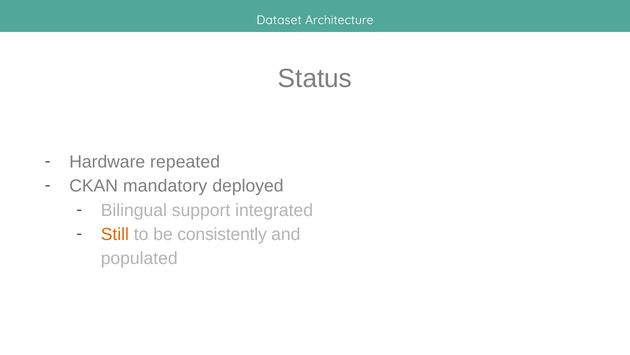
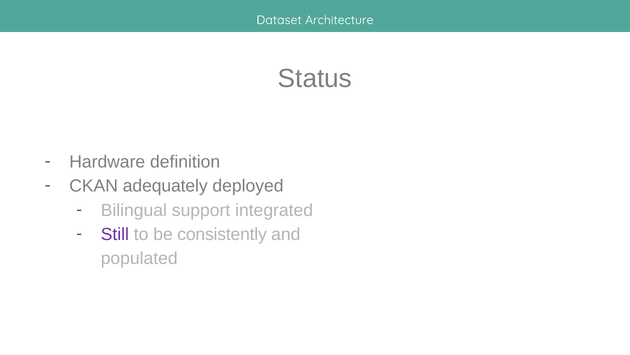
repeated: repeated -> definition (185, 162)
mandatory: mandatory -> adequately (165, 186)
Still colour: orange -> purple (115, 234)
